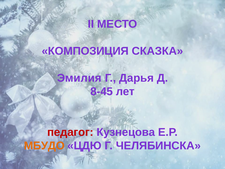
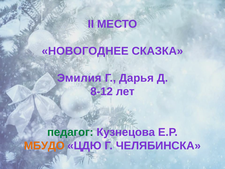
КОМПОЗИЦИЯ: КОМПОЗИЦИЯ -> НОВОГОДНЕЕ (85, 51)
8-45: 8-45 -> 8-12 (102, 91)
педагог colour: red -> green (70, 132)
